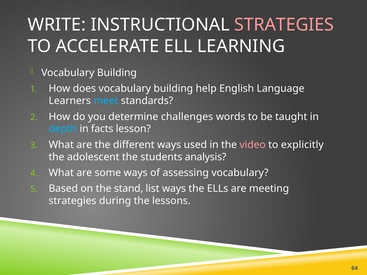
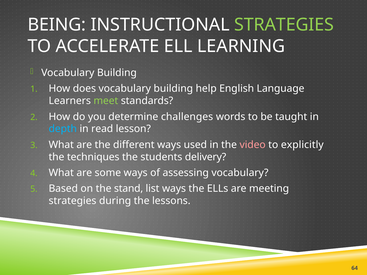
WRITE: WRITE -> BEING (57, 25)
STRATEGIES colour: pink -> light green (284, 25)
meet colour: light blue -> light green (106, 101)
facts: facts -> read (102, 129)
adolescent: adolescent -> techniques (93, 157)
analysis: analysis -> delivery (206, 157)
